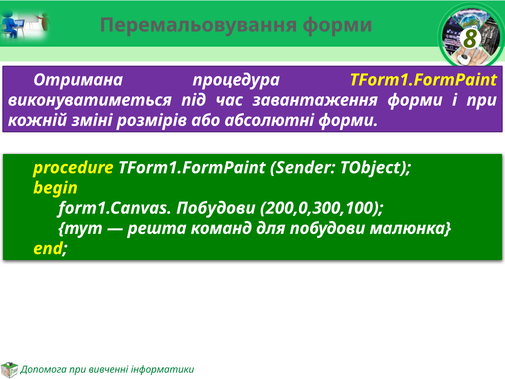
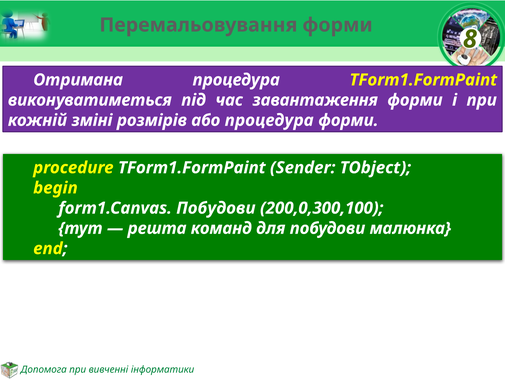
або абсолютні: абсолютні -> процедура (269, 120)
